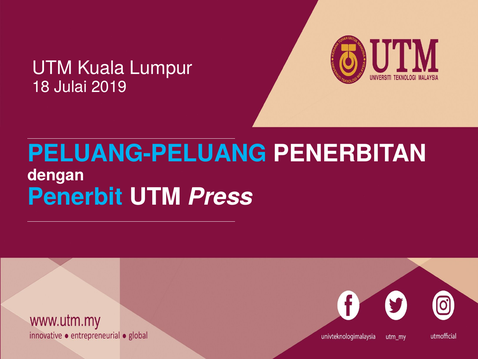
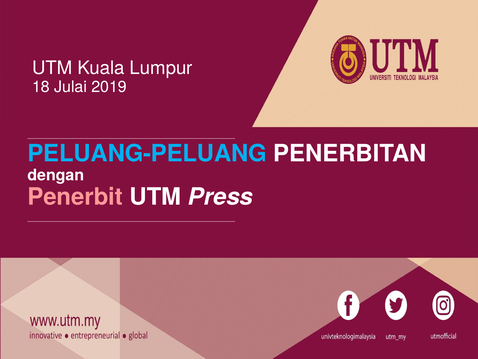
Penerbit colour: light blue -> pink (75, 197)
